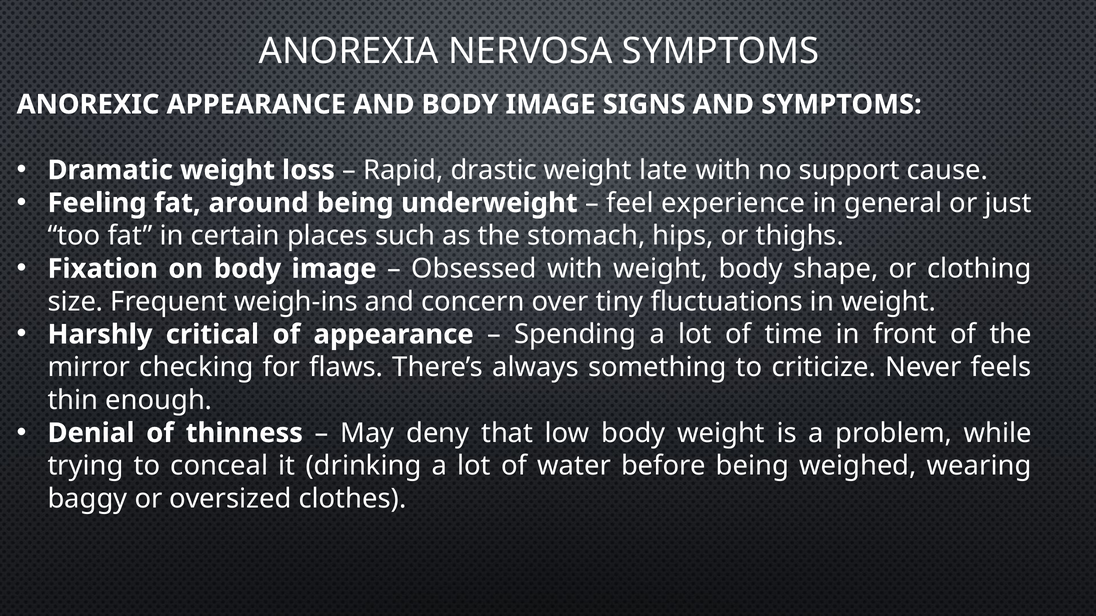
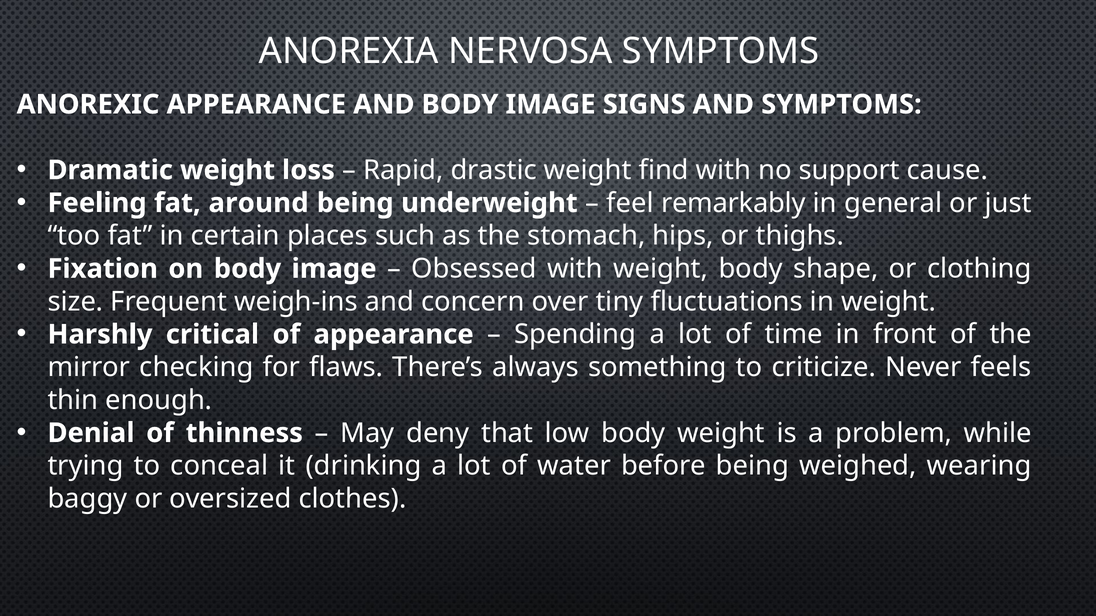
late: late -> find (664, 170)
experience: experience -> remarkably (733, 203)
